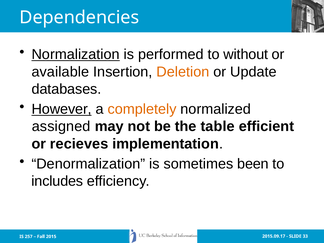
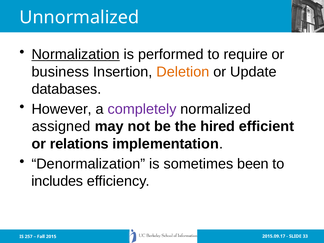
Dependencies: Dependencies -> Unnormalized (79, 17)
without: without -> require (246, 54)
available: available -> business (60, 72)
However underline: present -> none (62, 109)
completely colour: orange -> purple (142, 109)
table: table -> hired (218, 126)
recieves: recieves -> relations (79, 144)
